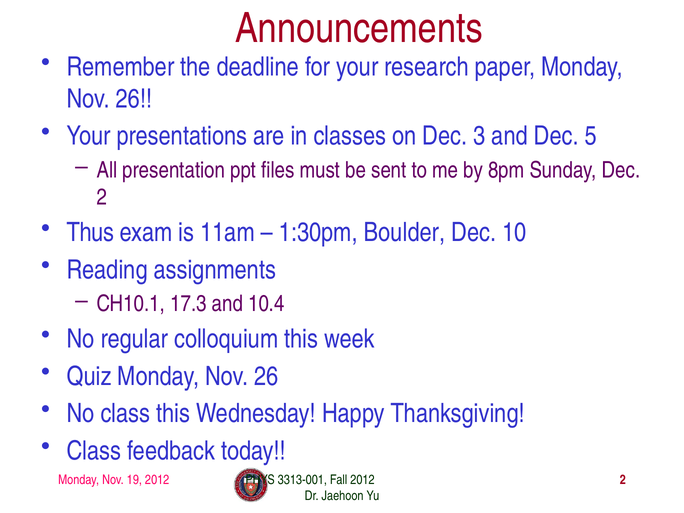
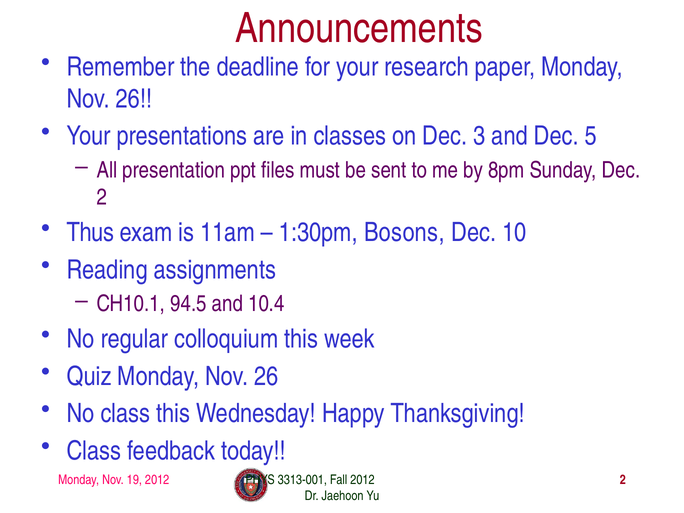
Boulder: Boulder -> Bosons (404, 233)
17.3: 17.3 -> 94.5 (188, 304)
